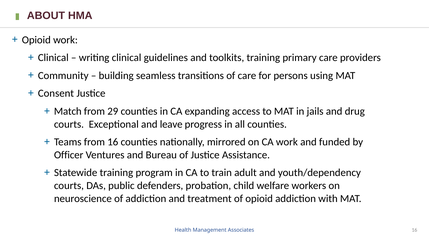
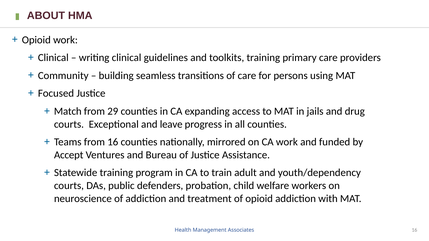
Consent: Consent -> Focused (56, 94)
Officer: Officer -> Accept (69, 155)
